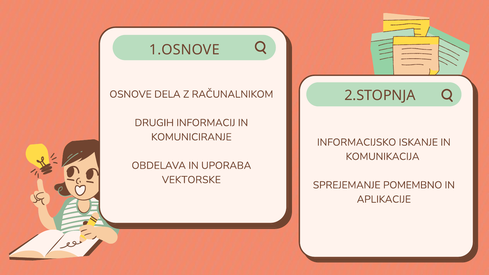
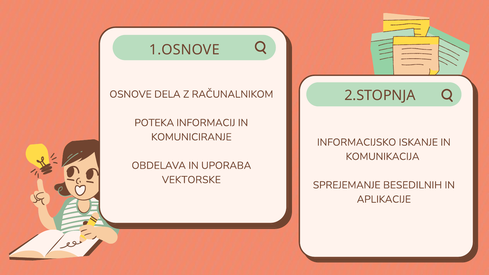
DRUGIH: DRUGIH -> POTEKA (154, 123)
POMEMBNO: POMEMBNO -> BESEDILNIH (413, 185)
